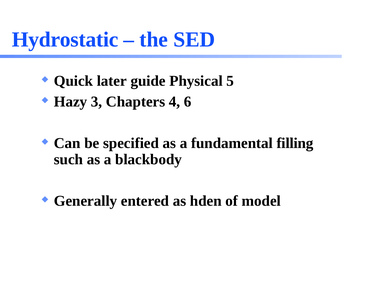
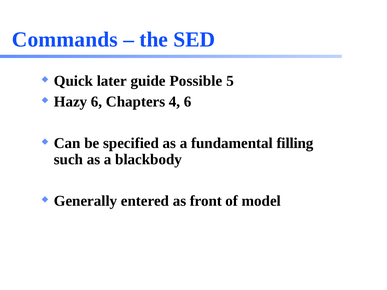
Hydrostatic: Hydrostatic -> Commands (65, 40)
Physical: Physical -> Possible (196, 81)
Hazy 3: 3 -> 6 (97, 102)
hden: hden -> front (206, 201)
